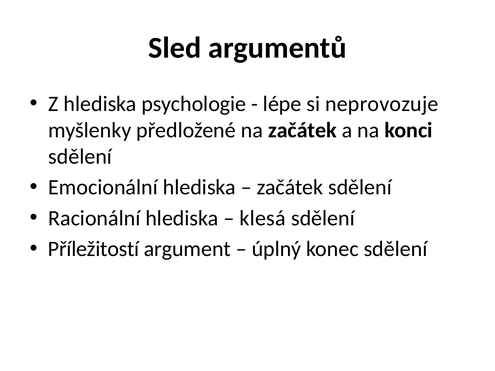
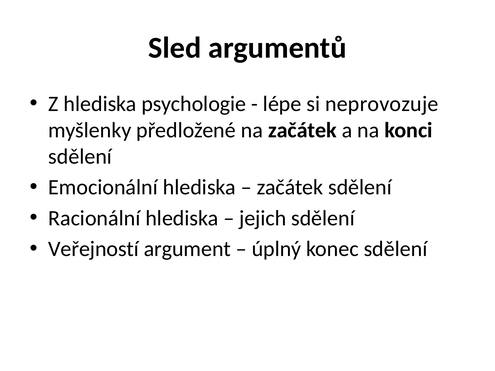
klesá: klesá -> jejich (263, 218)
Příležitostí: Příležitostí -> Veřejností (94, 249)
